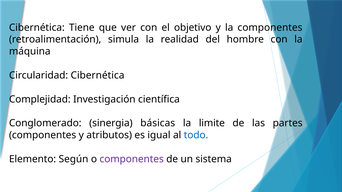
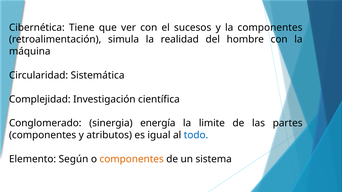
objetivo: objetivo -> sucesos (193, 28)
Circularidad Cibernética: Cibernética -> Sistemática (98, 75)
básicas: básicas -> energía (158, 123)
componentes colour: purple -> orange (132, 159)
